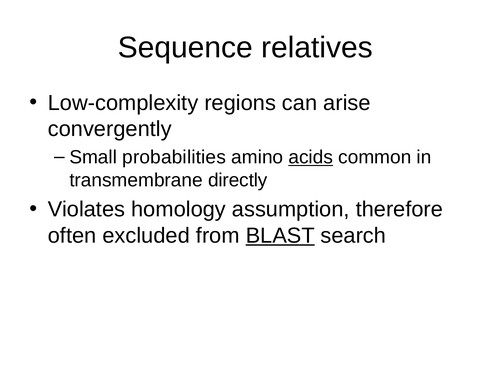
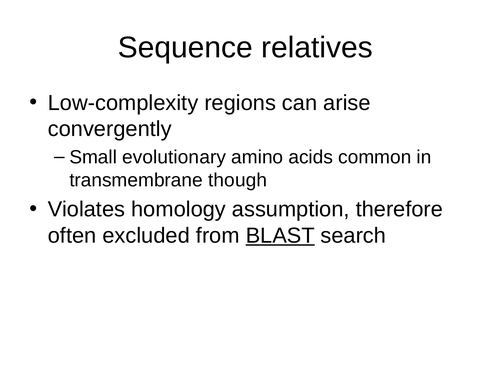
probabilities: probabilities -> evolutionary (174, 157)
acids underline: present -> none (311, 157)
directly: directly -> though (238, 180)
